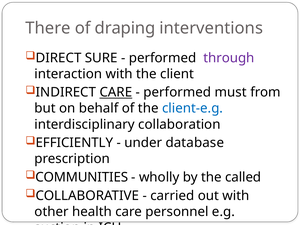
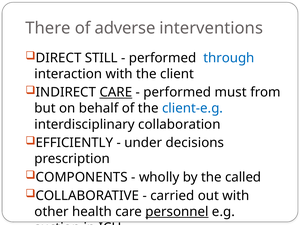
draping: draping -> adverse (125, 28)
SURE: SURE -> STILL (101, 58)
through colour: purple -> blue (229, 58)
database: database -> decisions (195, 143)
COMMUNITIES: COMMUNITIES -> COMPONENTS (82, 177)
personnel underline: none -> present (177, 212)
